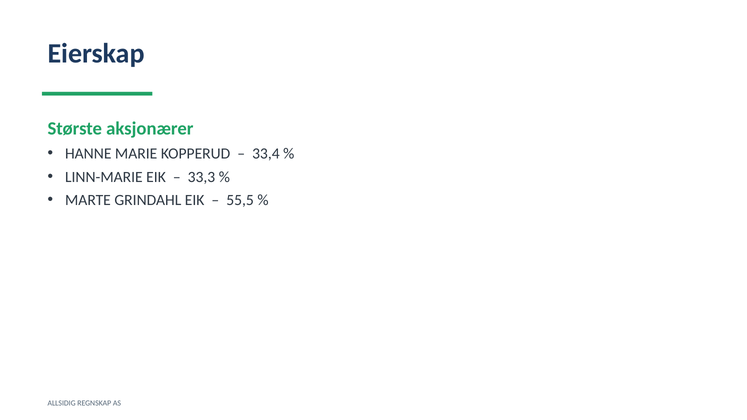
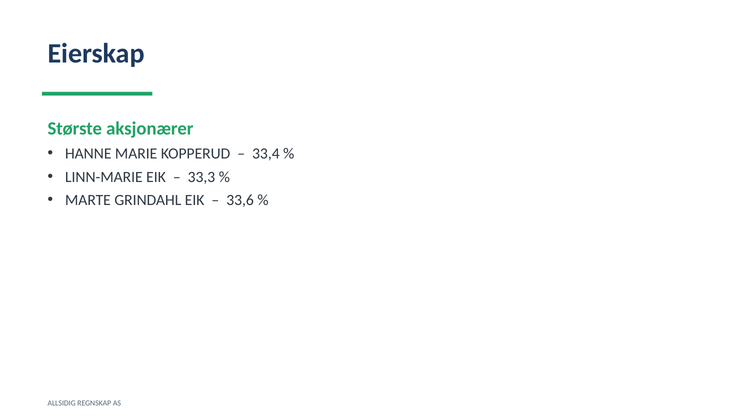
55,5: 55,5 -> 33,6 (240, 200)
